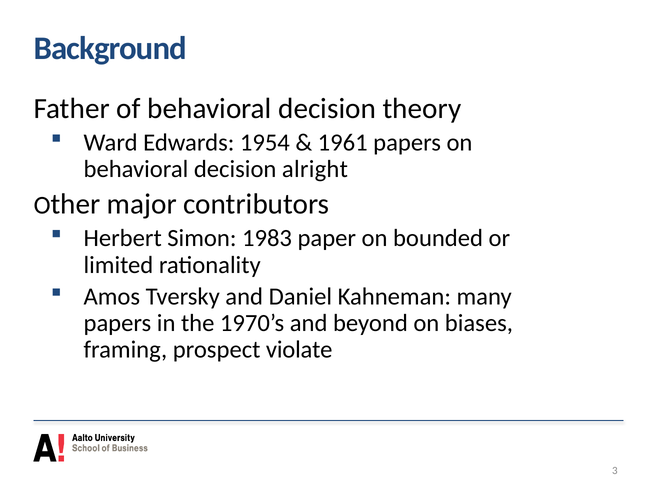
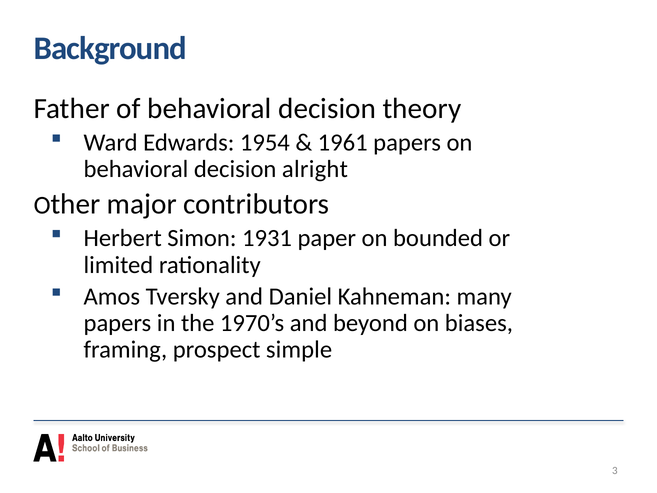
1983: 1983 -> 1931 (267, 238)
violate: violate -> simple (299, 350)
